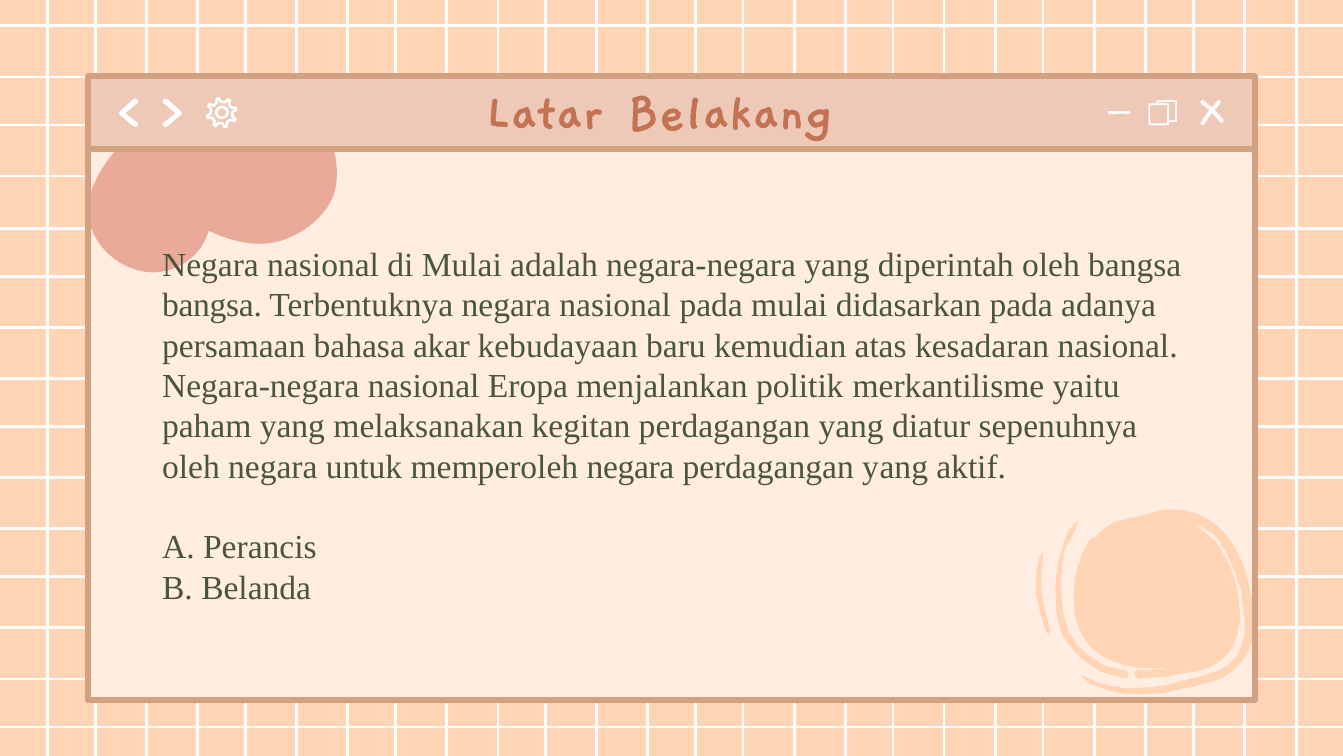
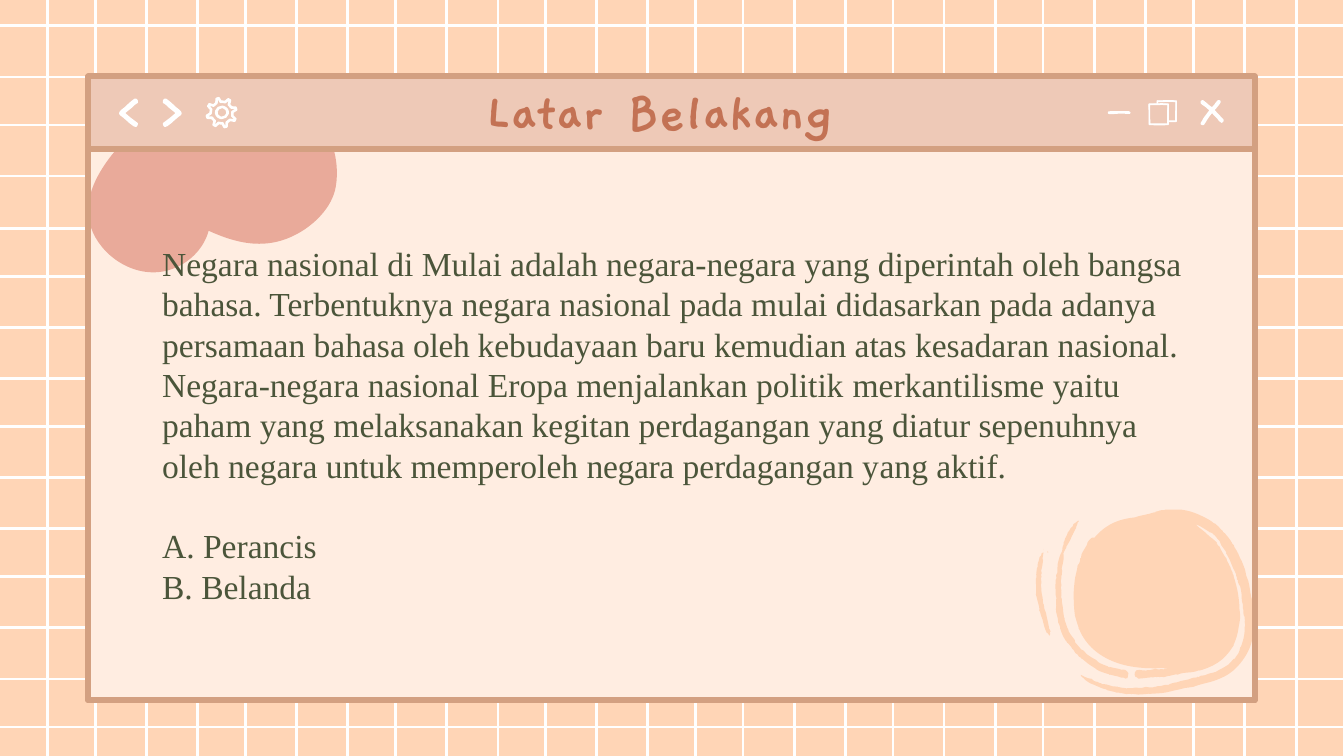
bangsa: bangsa -> bahasa (212, 306)
bahasa akar: akar -> oleh (441, 346)
